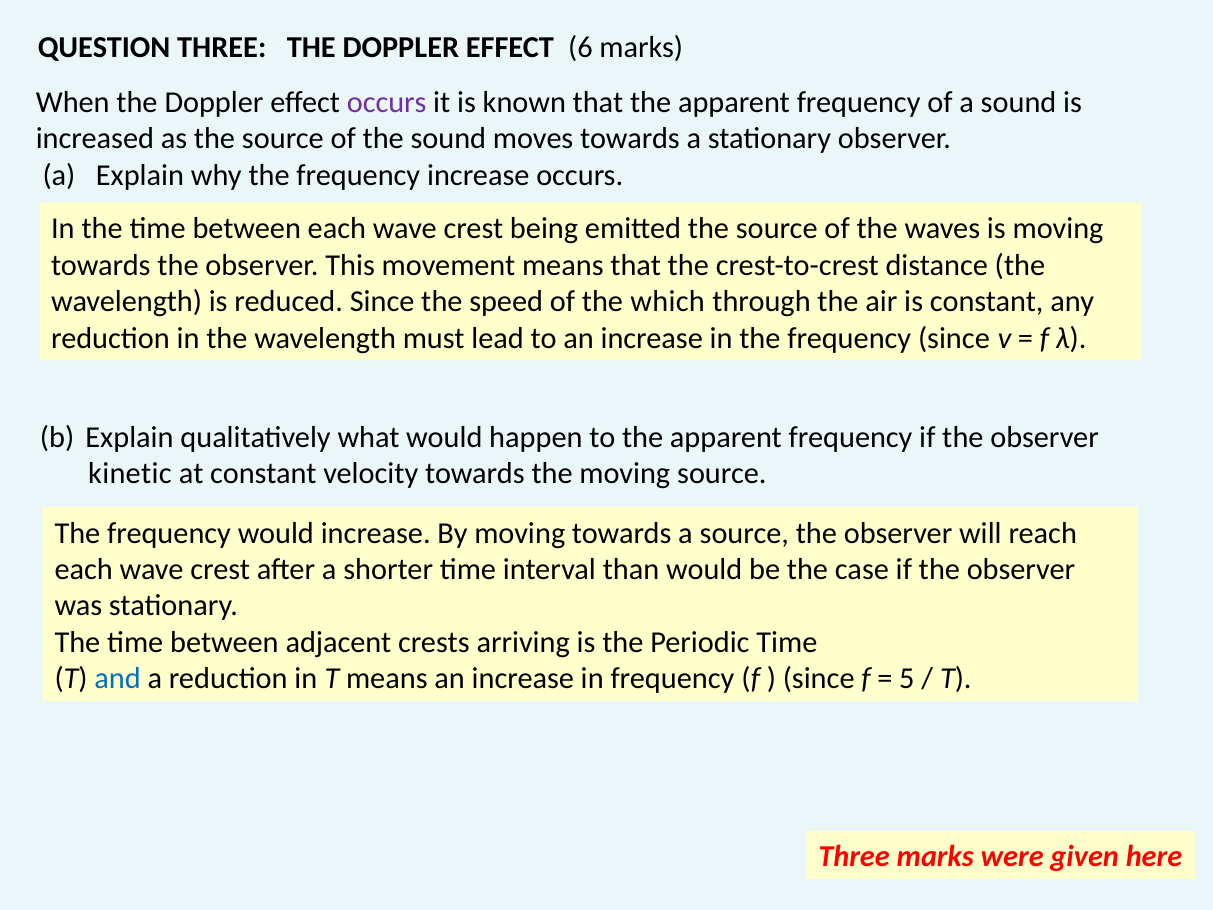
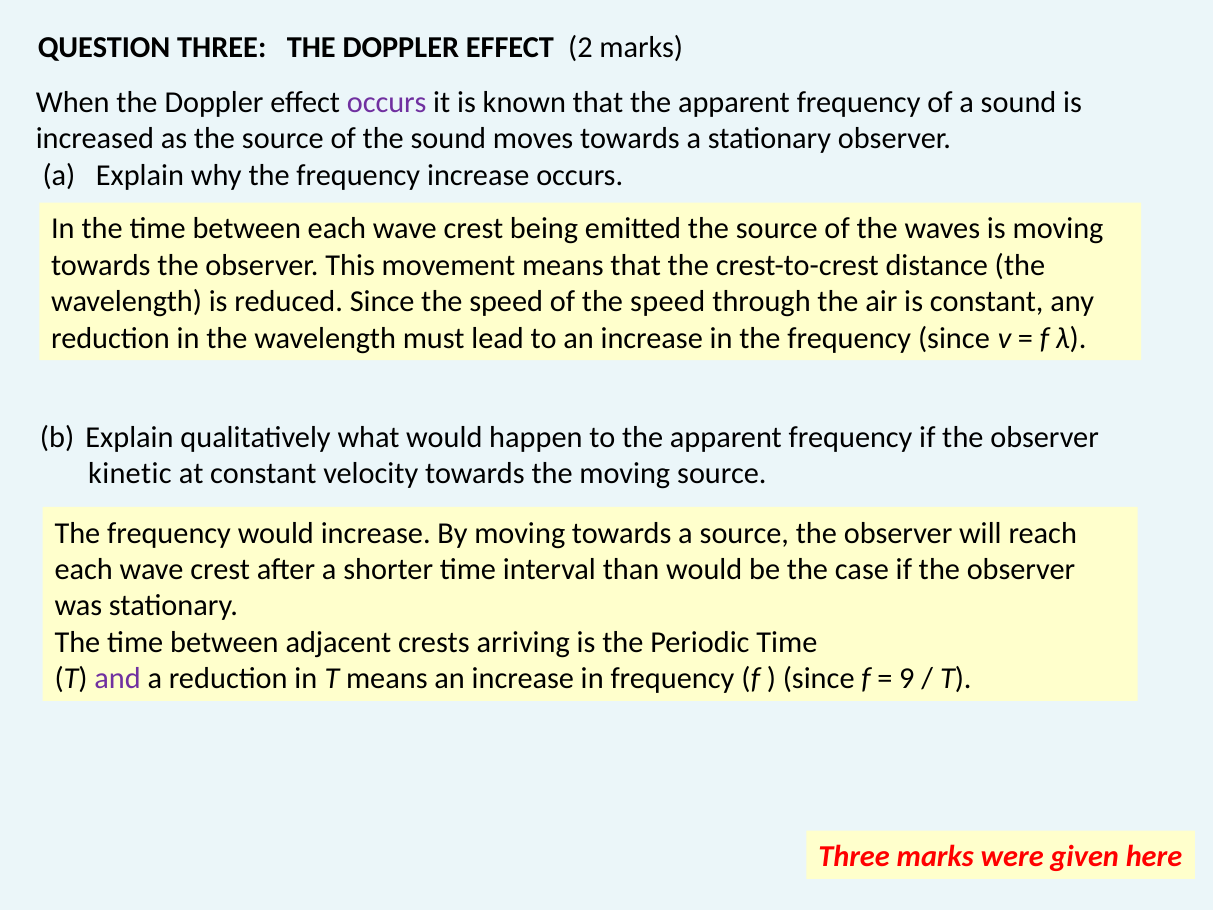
6: 6 -> 2 (580, 48)
of the which: which -> speed (668, 302)
and colour: blue -> purple (118, 679)
5: 5 -> 9 (907, 679)
